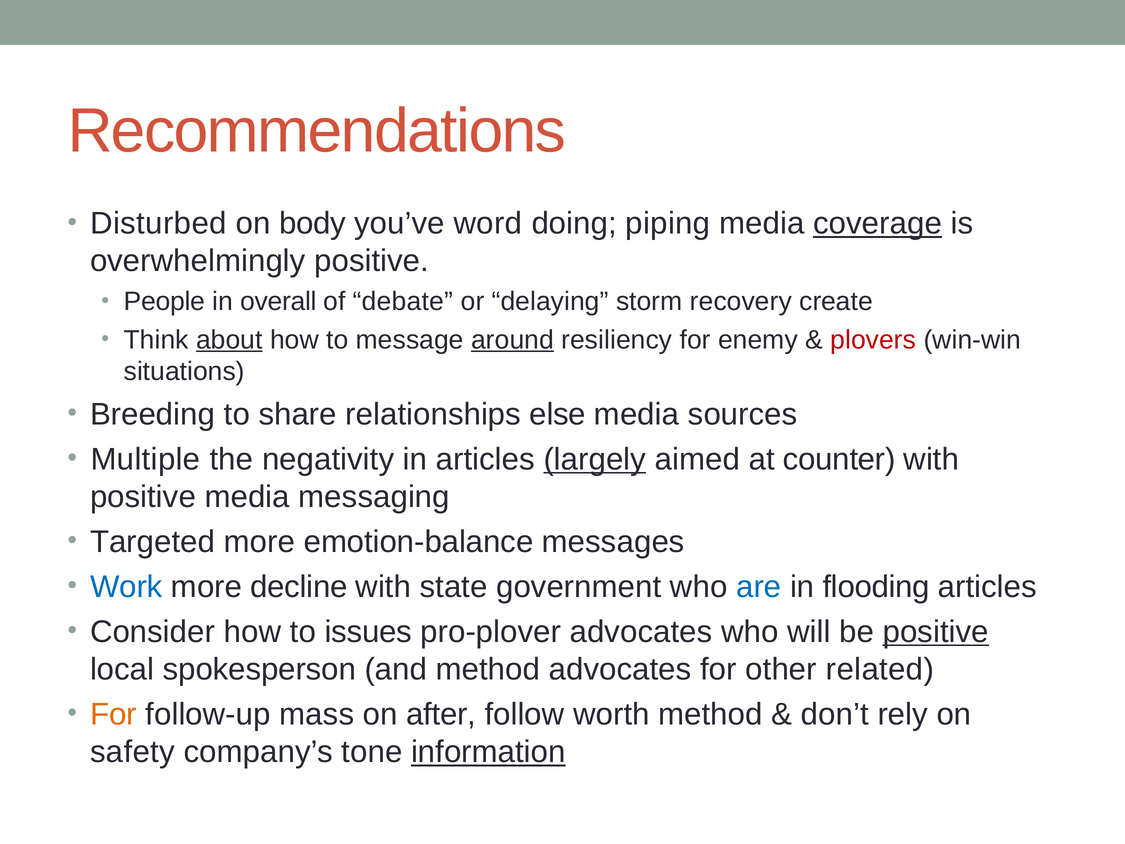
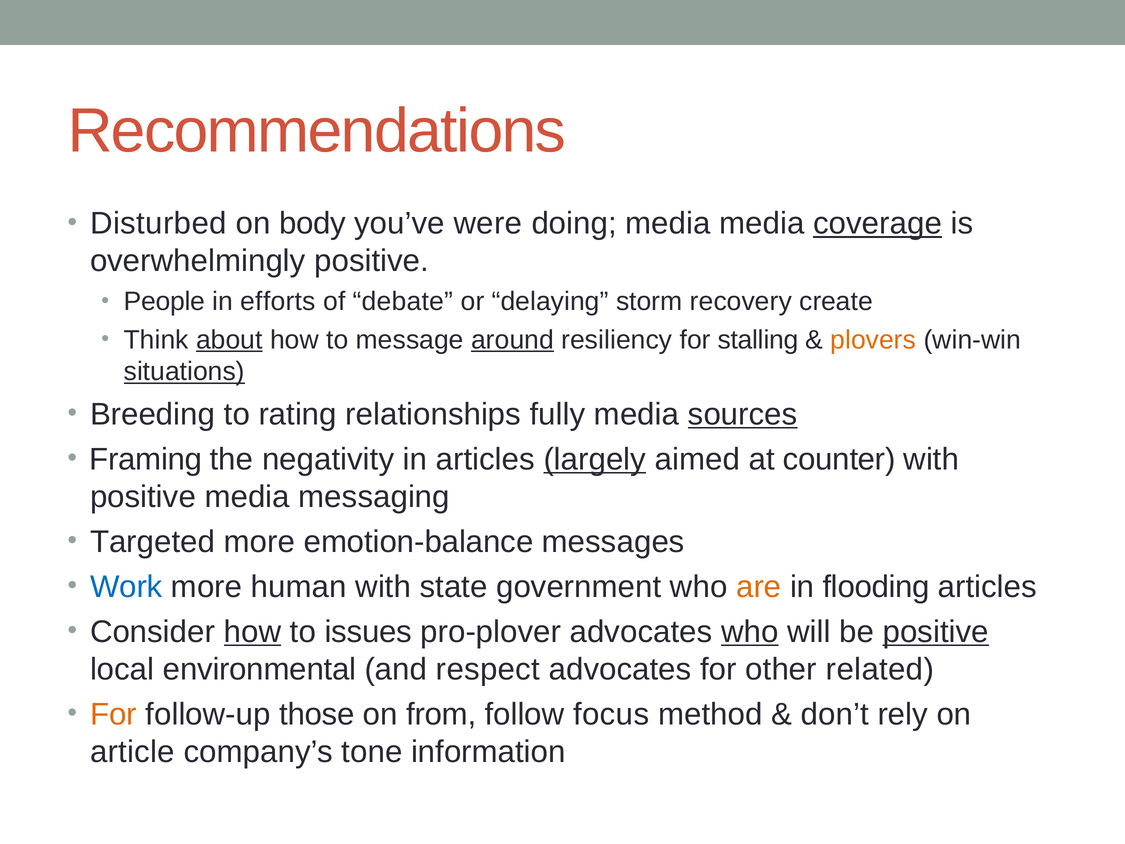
word: word -> were (488, 223)
doing piping: piping -> media (668, 223)
overall: overall -> efforts (278, 302)
enemy: enemy -> stalling (758, 340)
plovers colour: red -> orange (873, 340)
situations underline: none -> present (184, 372)
share: share -> rating (298, 414)
else: else -> fully (558, 414)
sources underline: none -> present (743, 414)
Multiple: Multiple -> Framing (146, 459)
decline: decline -> human (299, 587)
are colour: blue -> orange (759, 587)
how underline: none -> present (252, 632)
who underline: none -> present (750, 632)
spokesperson: spokesperson -> environmental (260, 669)
and method: method -> respect (488, 669)
mass: mass -> those (317, 714)
after: after -> from (441, 714)
worth: worth -> focus (611, 714)
safety: safety -> article (132, 752)
information underline: present -> none (488, 752)
